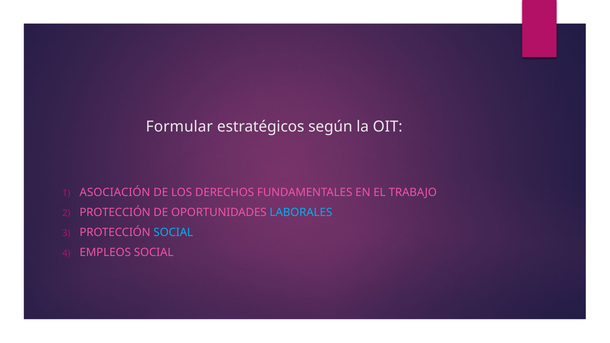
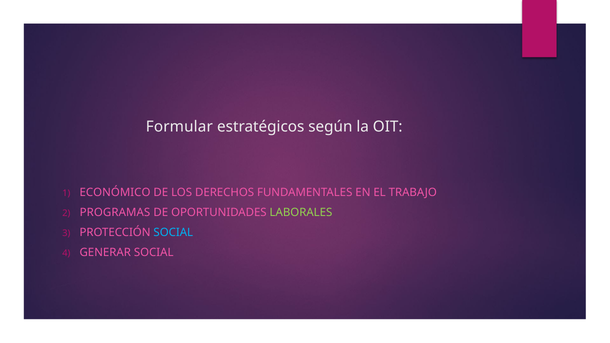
ASOCIACIÓN: ASOCIACIÓN -> ECONÓMICO (115, 192)
PROTECCIÓN: PROTECCIÓN -> PROGRAMAS (115, 212)
LABORALES colour: light blue -> light green (301, 212)
EMPLEOS: EMPLEOS -> GENERAR (105, 253)
